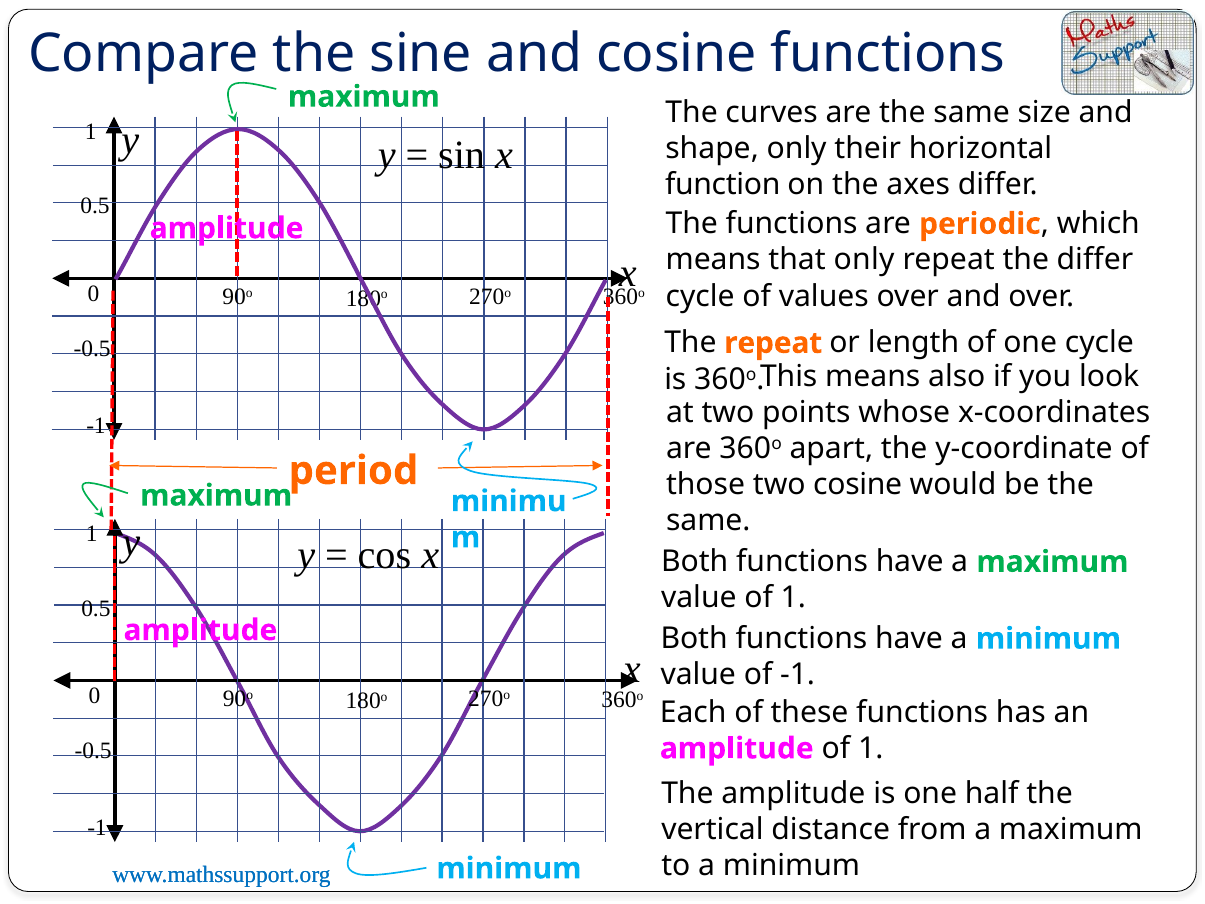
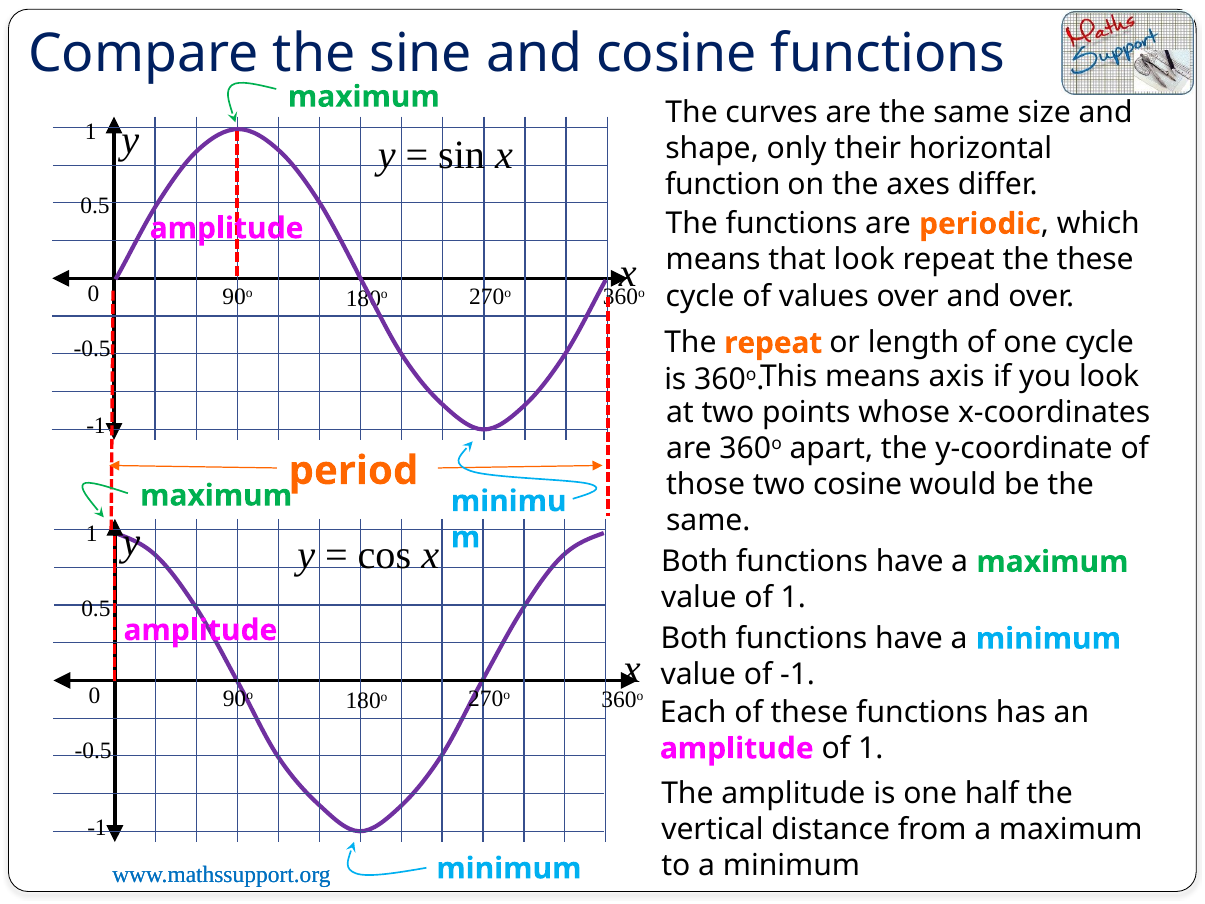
that only: only -> look (864, 260)
the differ: differ -> these (1095, 260)
also: also -> axis (957, 376)
